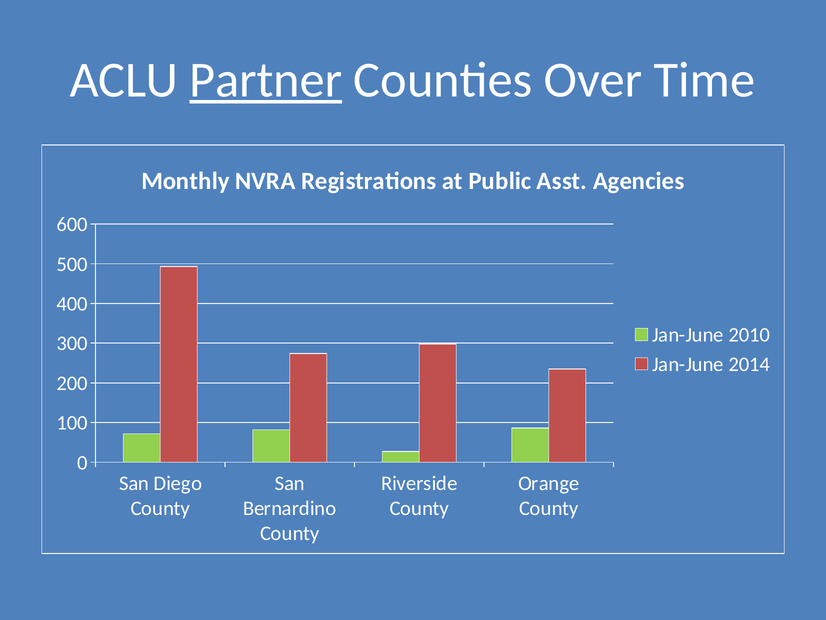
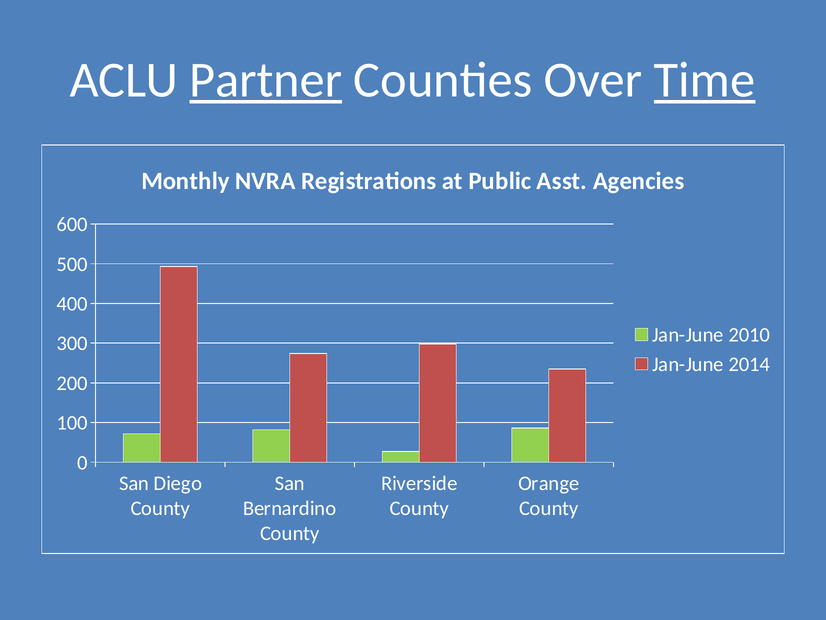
Time underline: none -> present (705, 80)
